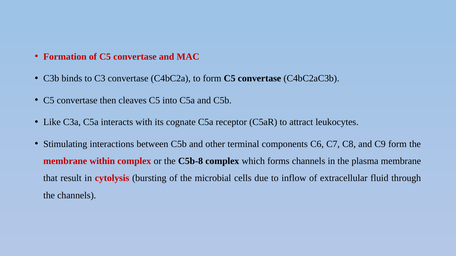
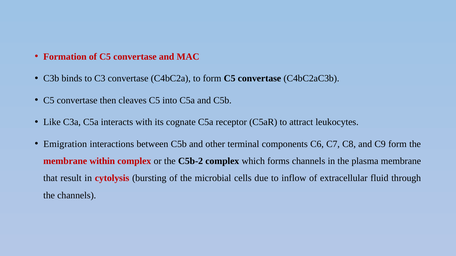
Stimulating: Stimulating -> Emigration (65, 144)
C5b-8: C5b-8 -> C5b-2 (191, 161)
